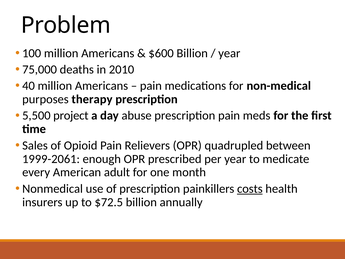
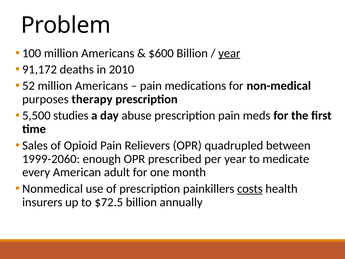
year underline: none -> present (229, 53)
75,000: 75,000 -> 91,172 (40, 69)
40: 40 -> 52 (29, 86)
project: project -> studies (71, 116)
1999-2061: 1999-2061 -> 1999-2060 (51, 159)
